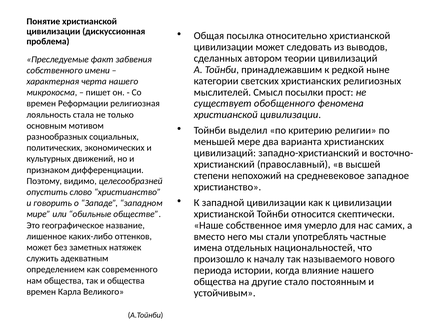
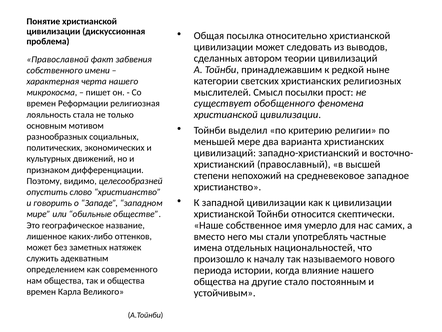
Преследуемые: Преследуемые -> Православной (58, 59)
